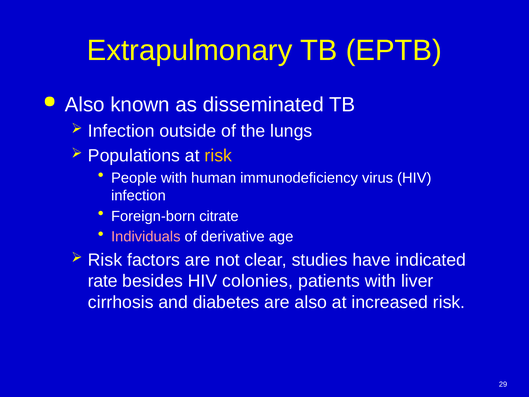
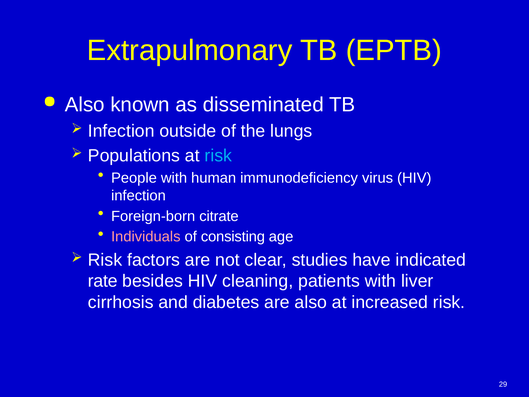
risk colour: yellow -> light blue (218, 156)
derivative: derivative -> consisting (233, 237)
colonies: colonies -> cleaning (258, 281)
